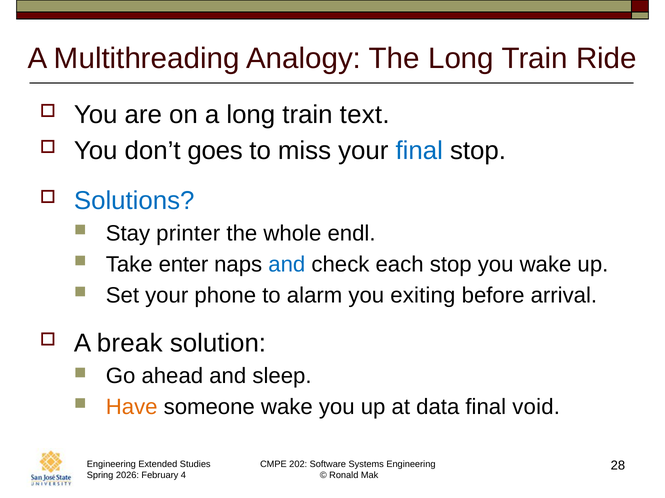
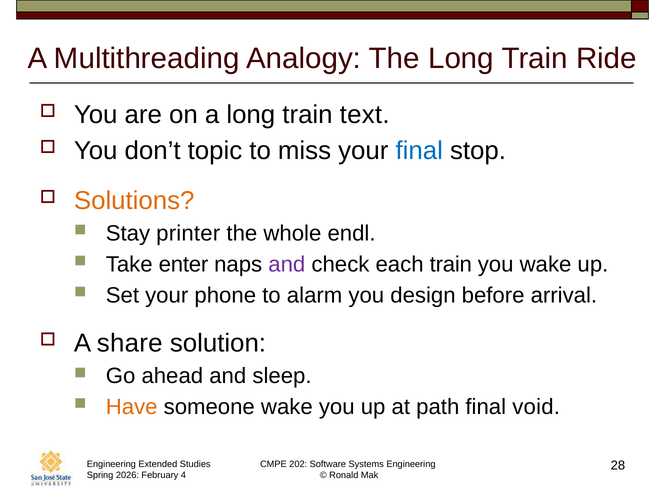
goes: goes -> topic (215, 151)
Solutions colour: blue -> orange (134, 201)
and colour: blue -> purple (287, 265)
each stop: stop -> train (451, 265)
exiting: exiting -> design (423, 296)
break: break -> share (130, 344)
data: data -> path (438, 408)
